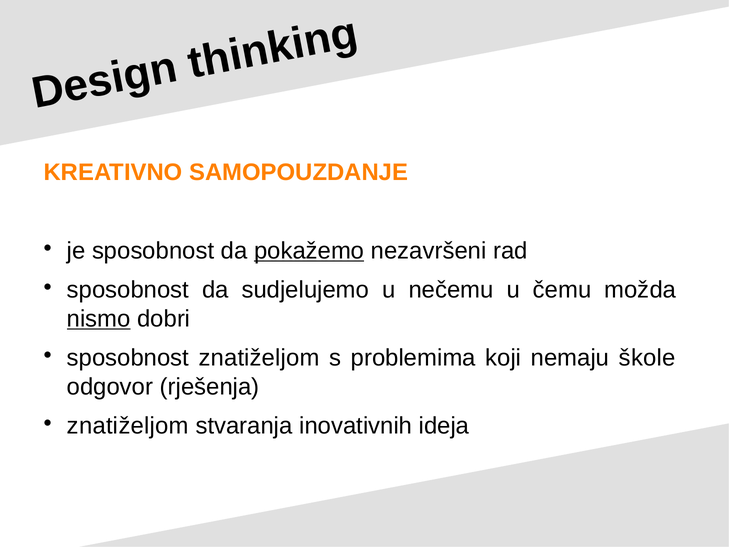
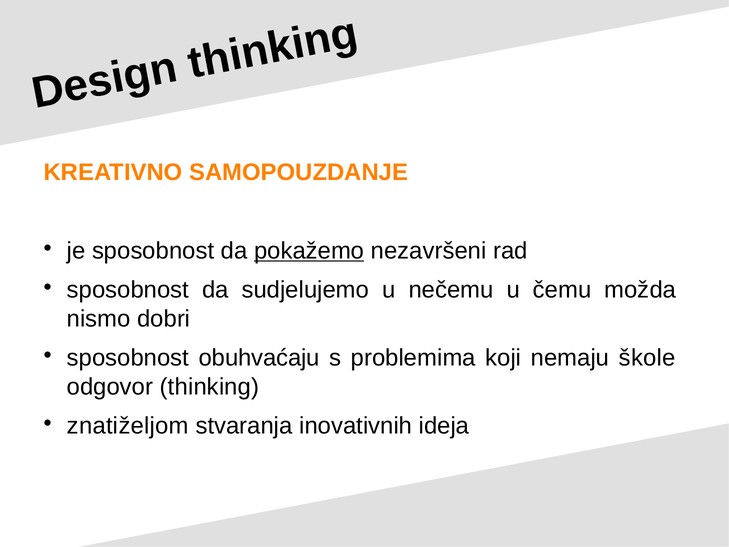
nismo underline: present -> none (99, 319)
sposobnost znatiželjom: znatiželjom -> obuhvaćaju (259, 358)
rješenja: rješenja -> thinking (210, 387)
